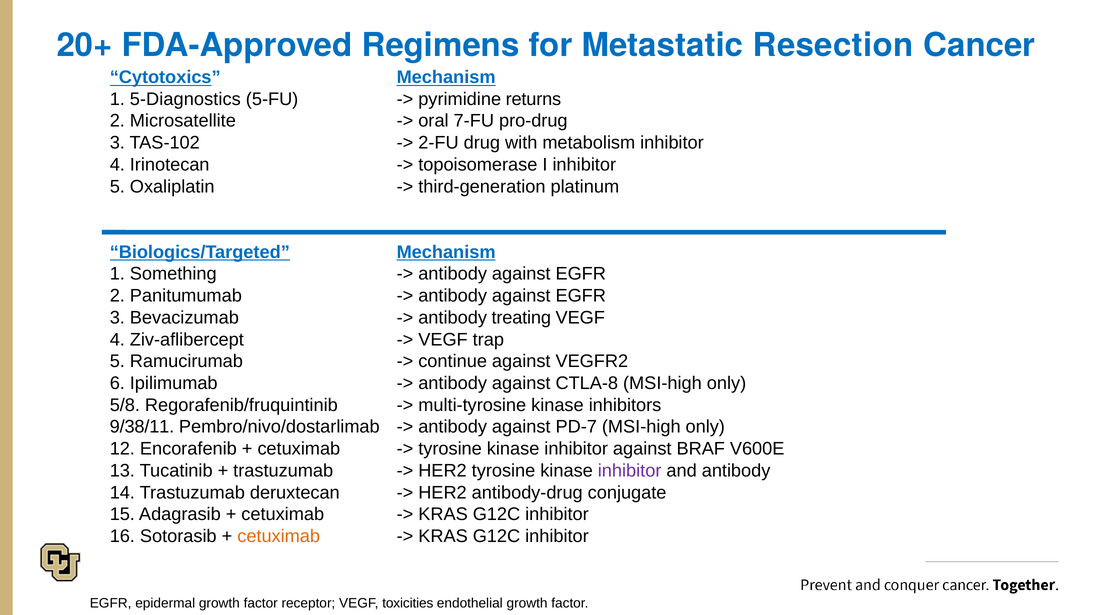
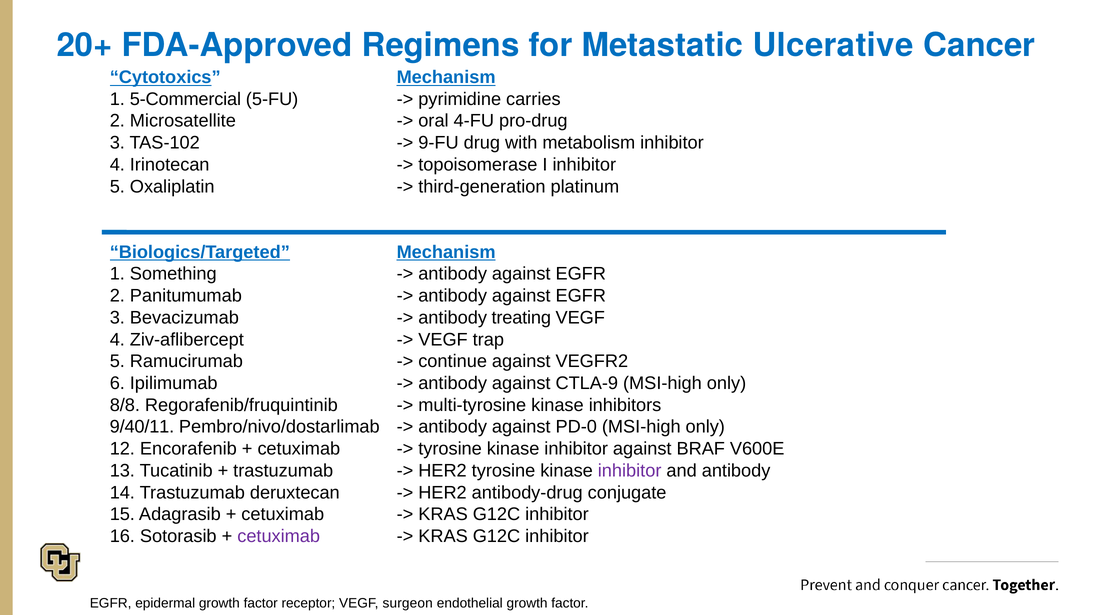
Resection: Resection -> Ulcerative (833, 46)
5-Diagnostics: 5-Diagnostics -> 5-Commercial (185, 99)
returns: returns -> carries (533, 99)
7-FU: 7-FU -> 4-FU (474, 121)
2-FU: 2-FU -> 9-FU (438, 143)
CTLA-8: CTLA-8 -> CTLA-9 (587, 383)
5/8: 5/8 -> 8/8 (125, 405)
9/38/11: 9/38/11 -> 9/40/11 (142, 427)
PD-7: PD-7 -> PD-0 (576, 427)
cetuximab colour: orange -> purple (279, 536)
toxicities: toxicities -> surgeon (408, 603)
